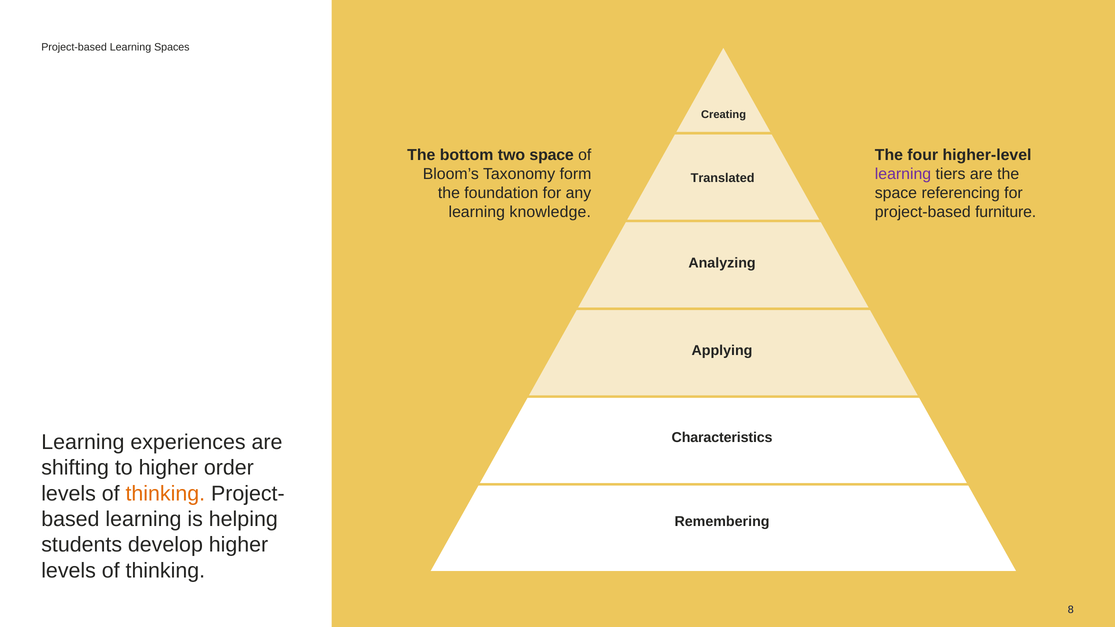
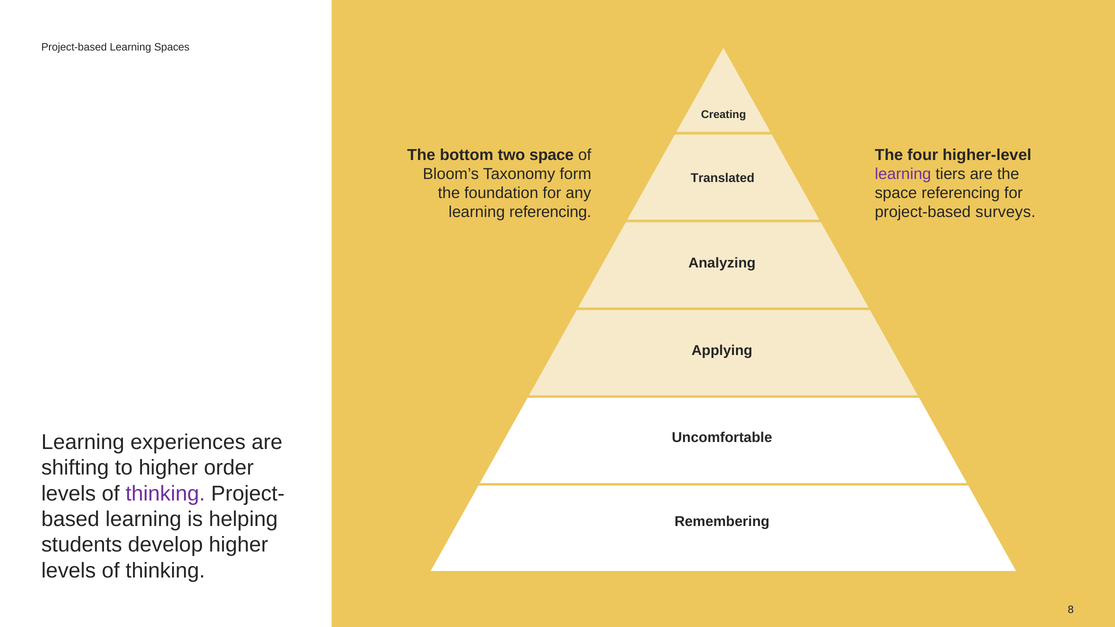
learning knowledge: knowledge -> referencing (550, 212)
furniture: furniture -> surveys (1006, 212)
Characteristics: Characteristics -> Uncomfortable (722, 437)
thinking colour: orange -> purple (165, 494)
